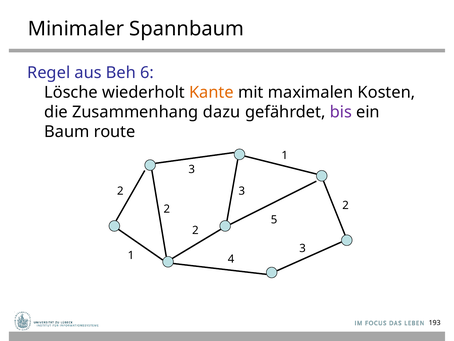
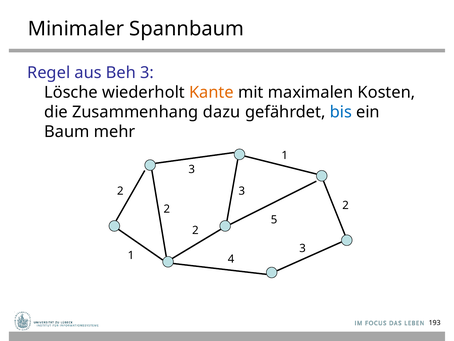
Beh 6: 6 -> 3 (147, 73)
bis colour: purple -> blue (341, 112)
route: route -> mehr (115, 132)
